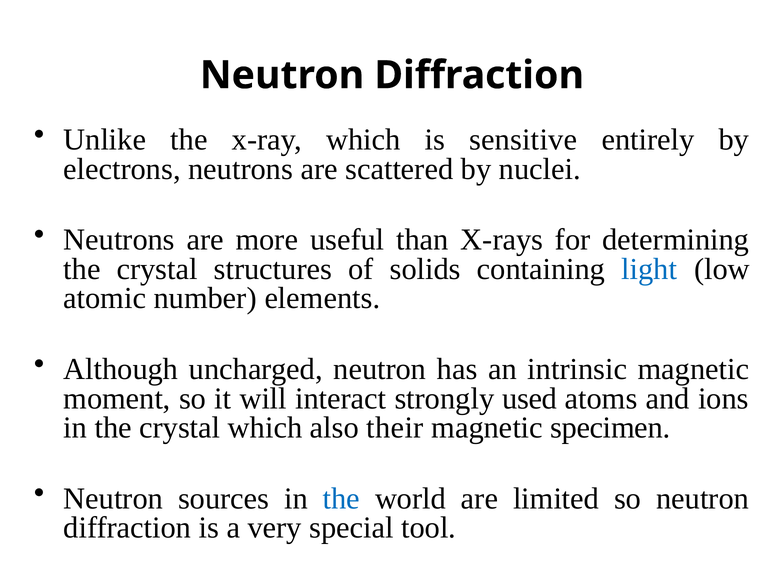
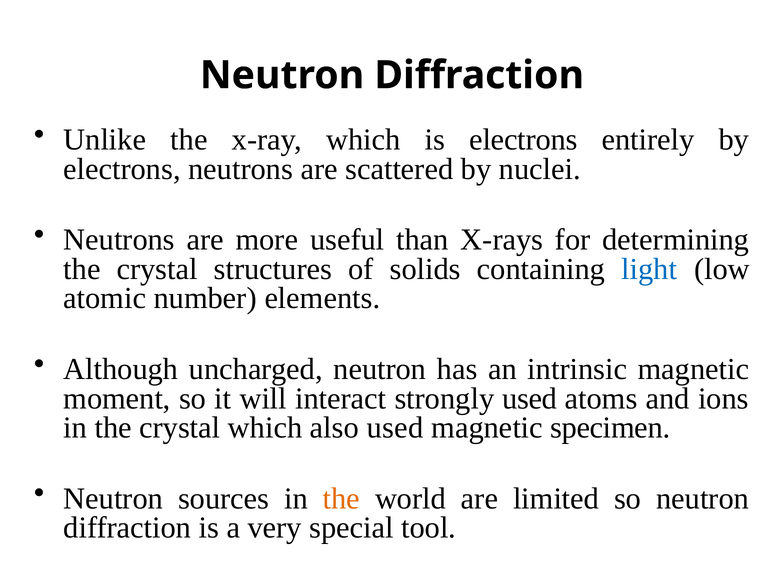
is sensitive: sensitive -> electrons (523, 140)
also their: their -> used (395, 428)
the colour: blue -> orange (341, 499)
